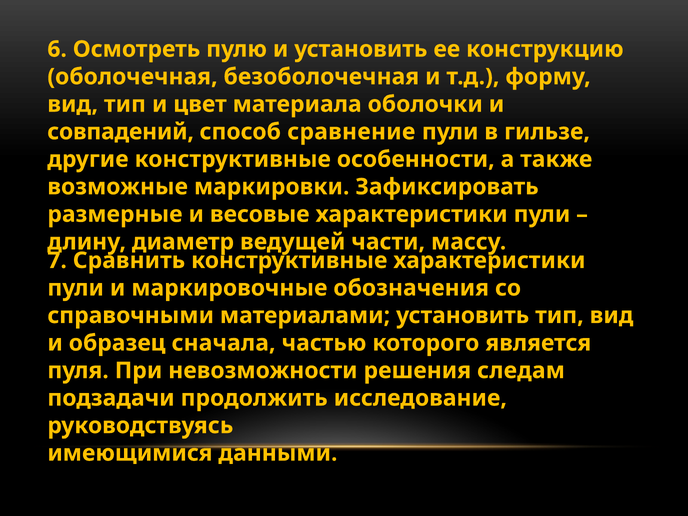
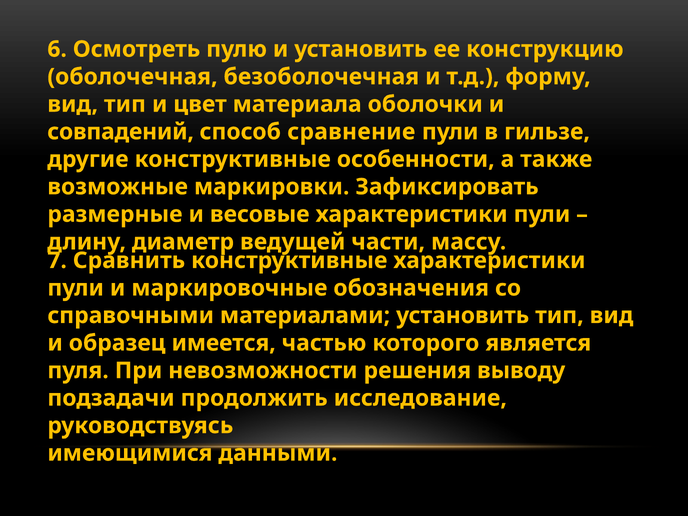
сначала: сначала -> имеется (224, 343)
следам: следам -> выводу (521, 371)
